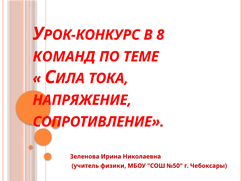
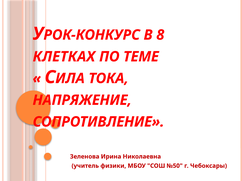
КОМАНД: КОМАНД -> КЛЕТКАХ (64, 57)
